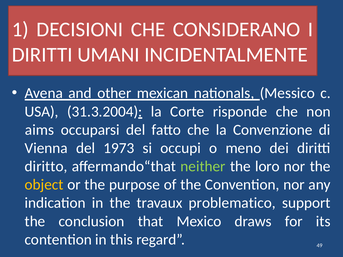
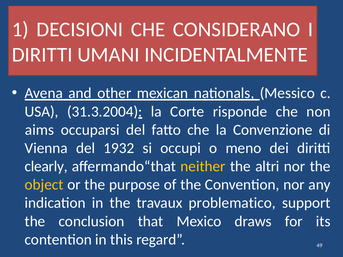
1973: 1973 -> 1932 (119, 148)
diritto: diritto -> clearly (46, 167)
neither colour: light green -> yellow (203, 167)
loro: loro -> altri (267, 167)
